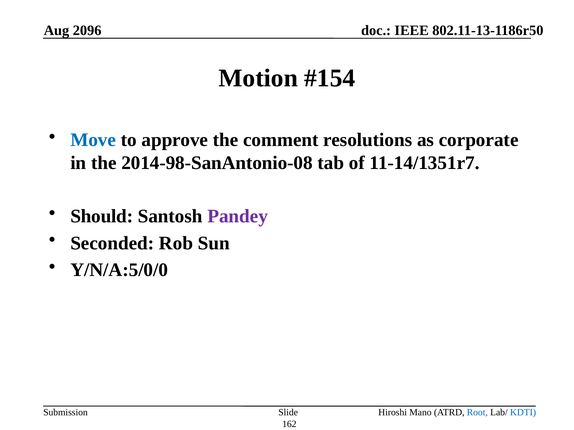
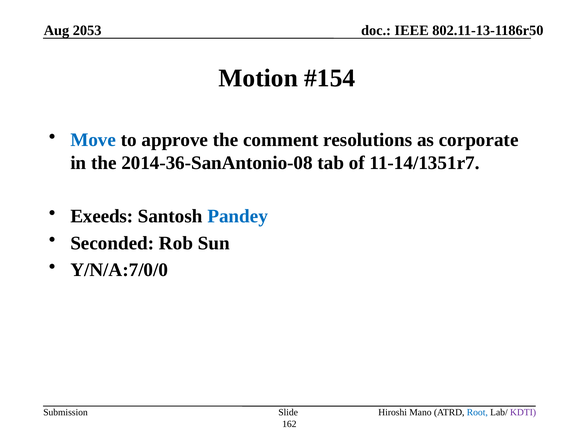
2096: 2096 -> 2053 (87, 31)
2014-98-SanAntonio-08: 2014-98-SanAntonio-08 -> 2014-36-SanAntonio-08 (217, 163)
Should: Should -> Exeeds (102, 217)
Pandey colour: purple -> blue (238, 217)
Y/N/A:5/0/0: Y/N/A:5/0/0 -> Y/N/A:7/0/0 (119, 270)
KDTI colour: blue -> purple (523, 413)
